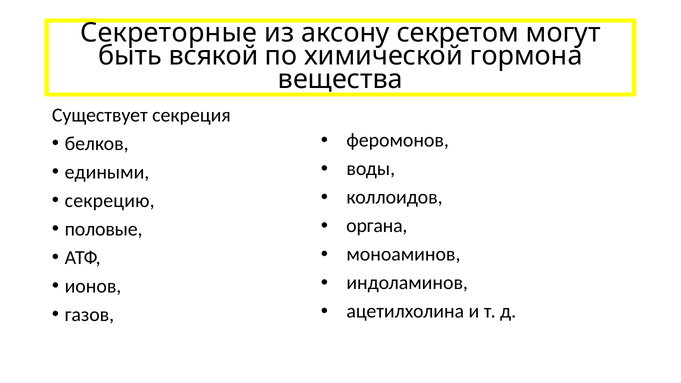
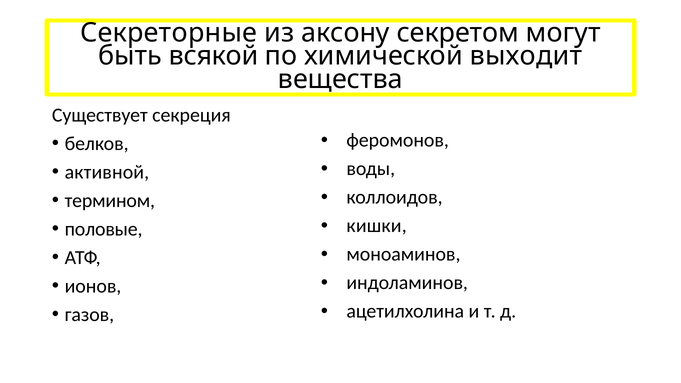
гормона: гормона -> выходит (526, 56)
едиными: едиными -> активной (107, 172)
секрецию: секрецию -> термином (110, 201)
органа: органа -> кишки (377, 226)
